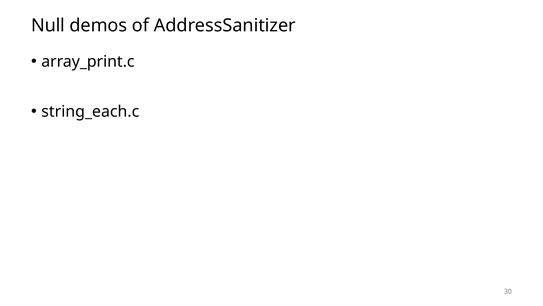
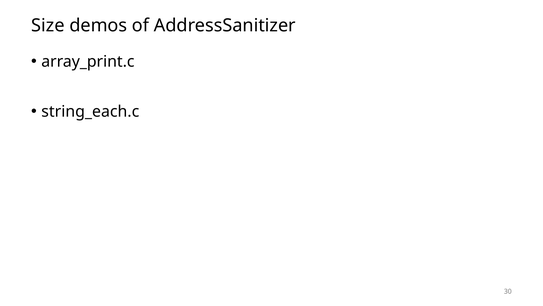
Null: Null -> Size (48, 25)
